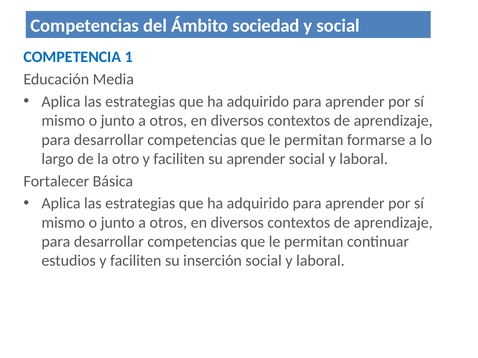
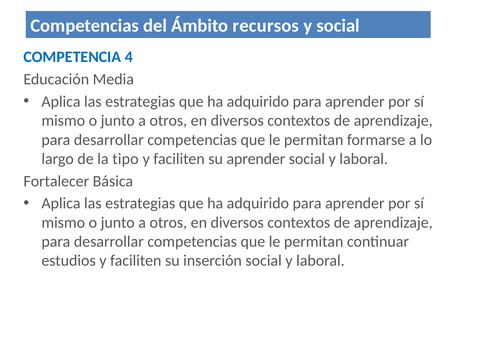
sociedad: sociedad -> recursos (266, 26)
1: 1 -> 4 (129, 57)
otro: otro -> tipo (126, 159)
